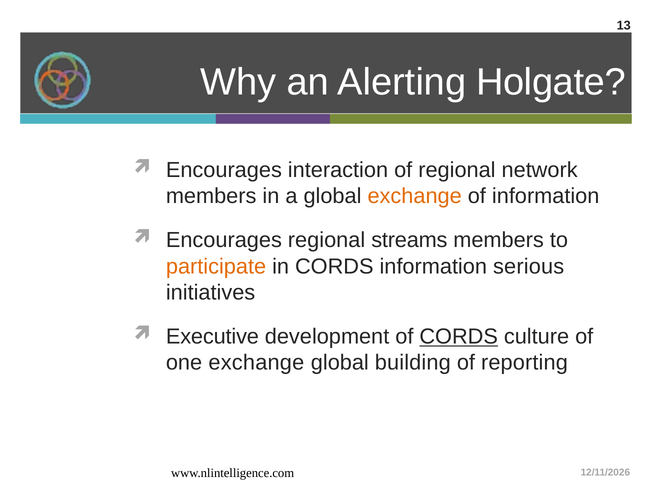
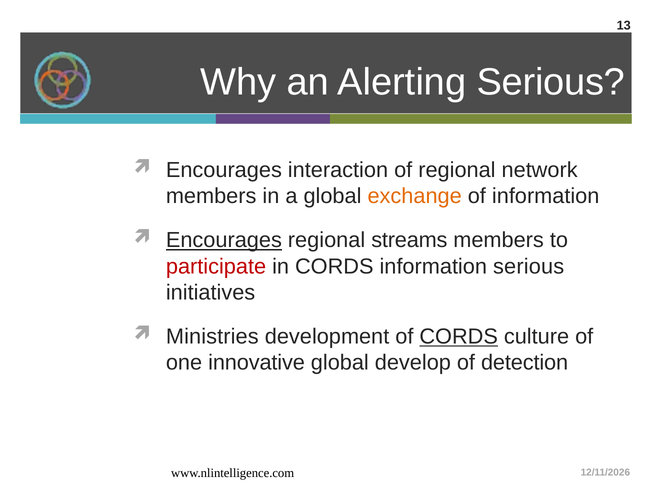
Alerting Holgate: Holgate -> Serious (551, 82)
Encourages underline: none -> present (224, 240)
participate colour: orange -> red (216, 266)
Executive: Executive -> Ministries (212, 337)
one exchange: exchange -> innovative (257, 363)
building: building -> develop (413, 363)
reporting: reporting -> detection (525, 363)
